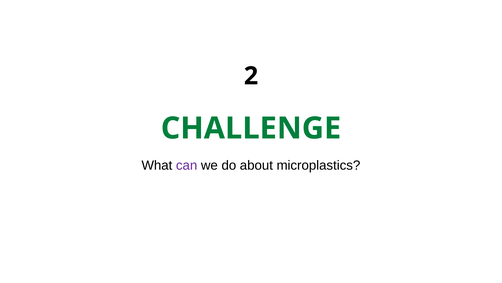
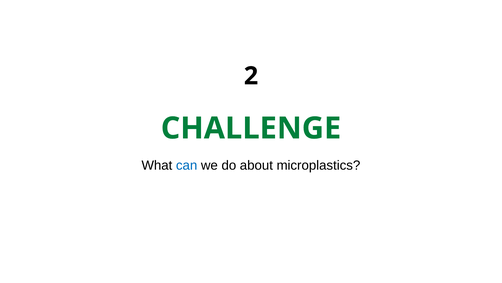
can colour: purple -> blue (187, 165)
